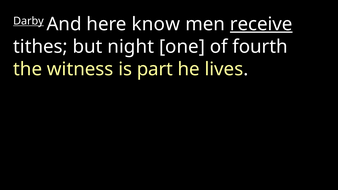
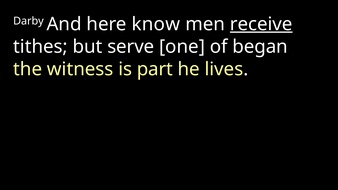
Darby underline: present -> none (28, 21)
night: night -> serve (131, 47)
fourth: fourth -> began (260, 47)
